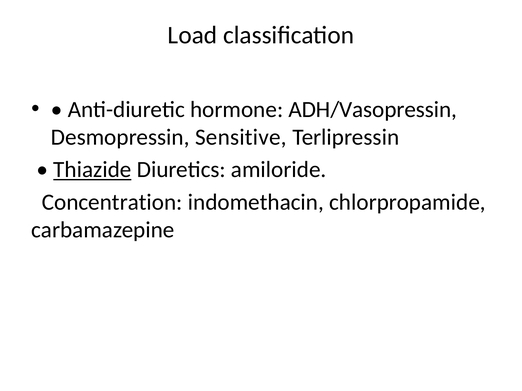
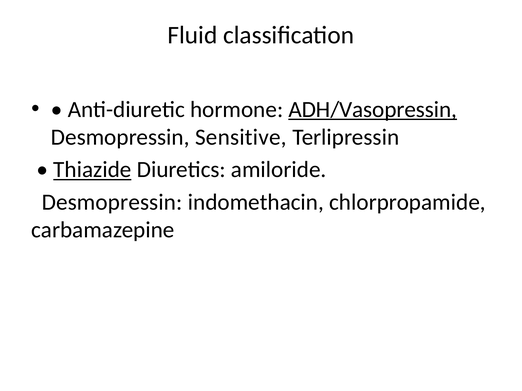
Load: Load -> Fluid (192, 35)
ADH/Vasopressin underline: none -> present (373, 110)
Concentration: Concentration -> Desmopressin (112, 202)
